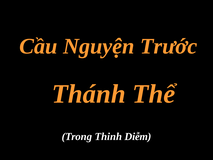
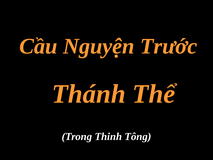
Diễm: Diễm -> Tông (138, 136)
